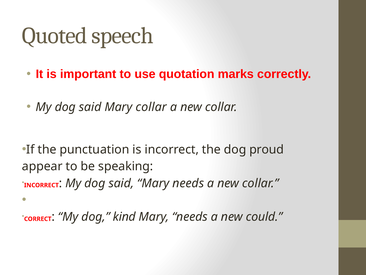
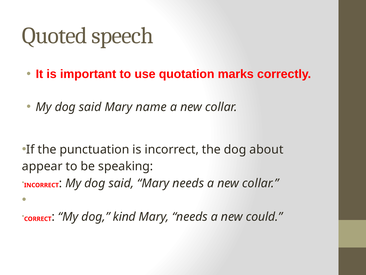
Mary collar: collar -> name (151, 107)
proud: proud -> about (266, 149)
